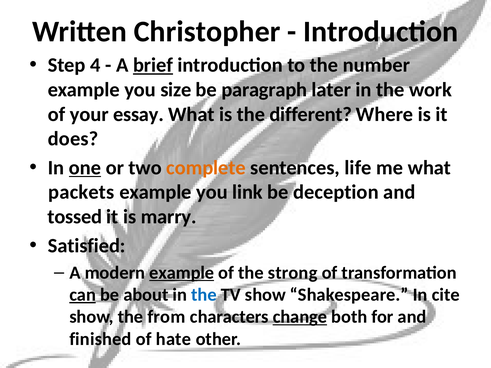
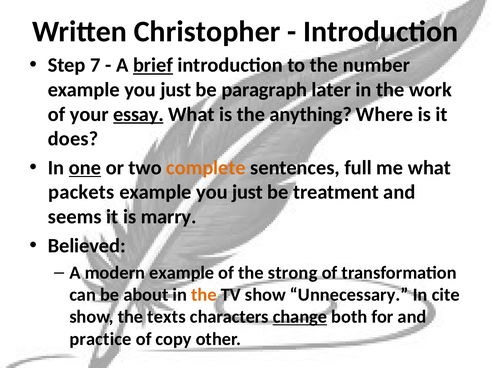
4: 4 -> 7 (95, 65)
size: size -> just (176, 90)
essay underline: none -> present (138, 114)
different: different -> anything (311, 114)
life: life -> full (358, 168)
link: link -> just (247, 192)
deception: deception -> treatment (336, 192)
tossed: tossed -> seems (75, 217)
Satisfied: Satisfied -> Believed (87, 246)
example underline: present -> none (182, 273)
can underline: present -> none (83, 295)
the colour: blue -> orange (204, 295)
Shakespeare: Shakespeare -> Unnecessary (349, 295)
from: from -> texts (166, 317)
finished: finished -> practice (100, 339)
hate: hate -> copy (174, 339)
